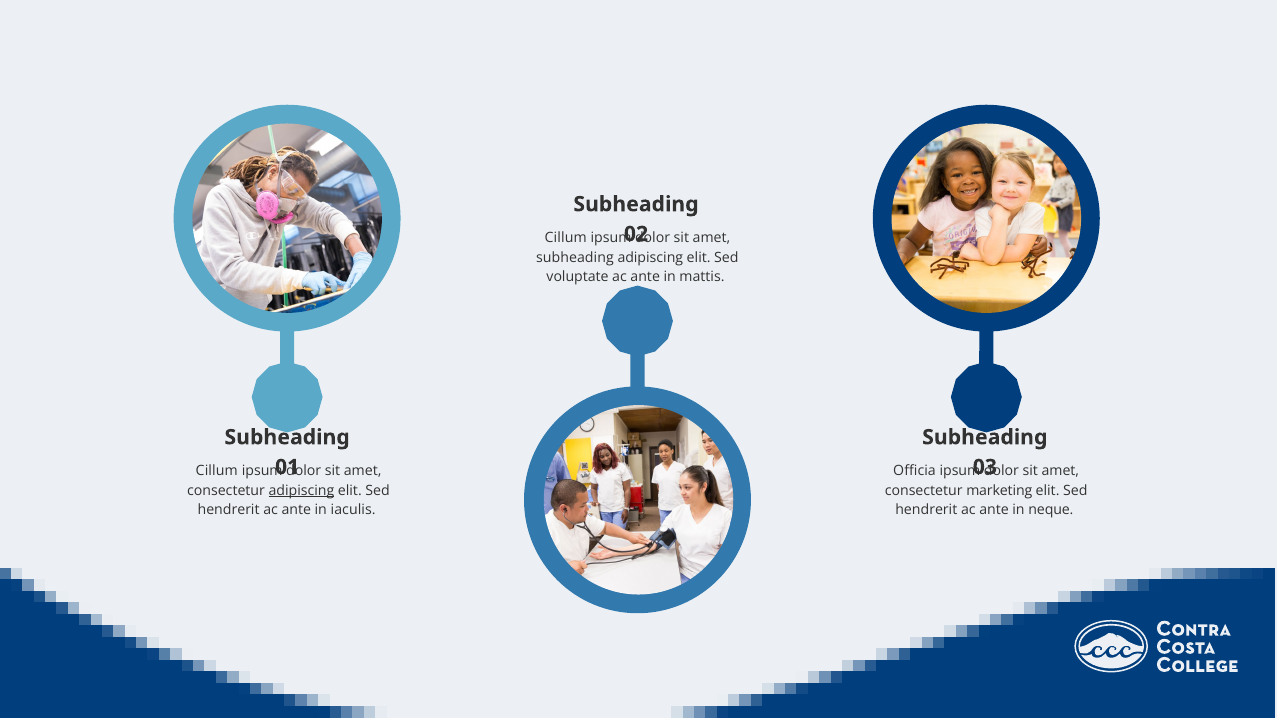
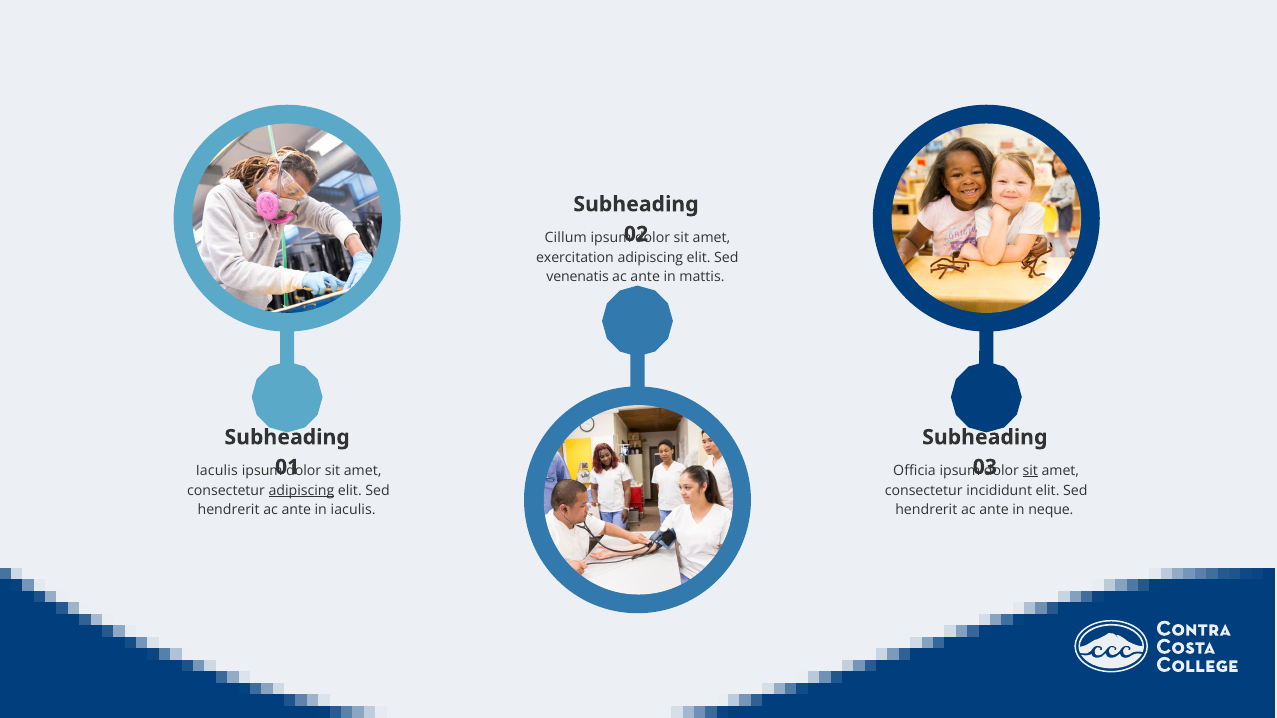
subheading: subheading -> exercitation (575, 257)
voluptate: voluptate -> venenatis (578, 277)
Cillum: Cillum -> Iaculis (217, 471)
sit underline: none -> present (1030, 471)
marketing: marketing -> incididunt (999, 491)
